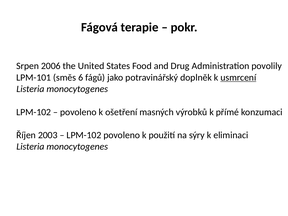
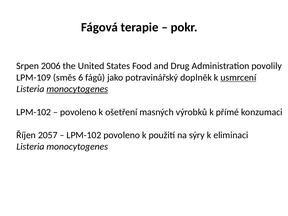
LPM-101: LPM-101 -> LPM-109 (34, 77)
monocytogenes underline: none -> present (77, 89)
2003: 2003 -> 2057 (48, 135)
